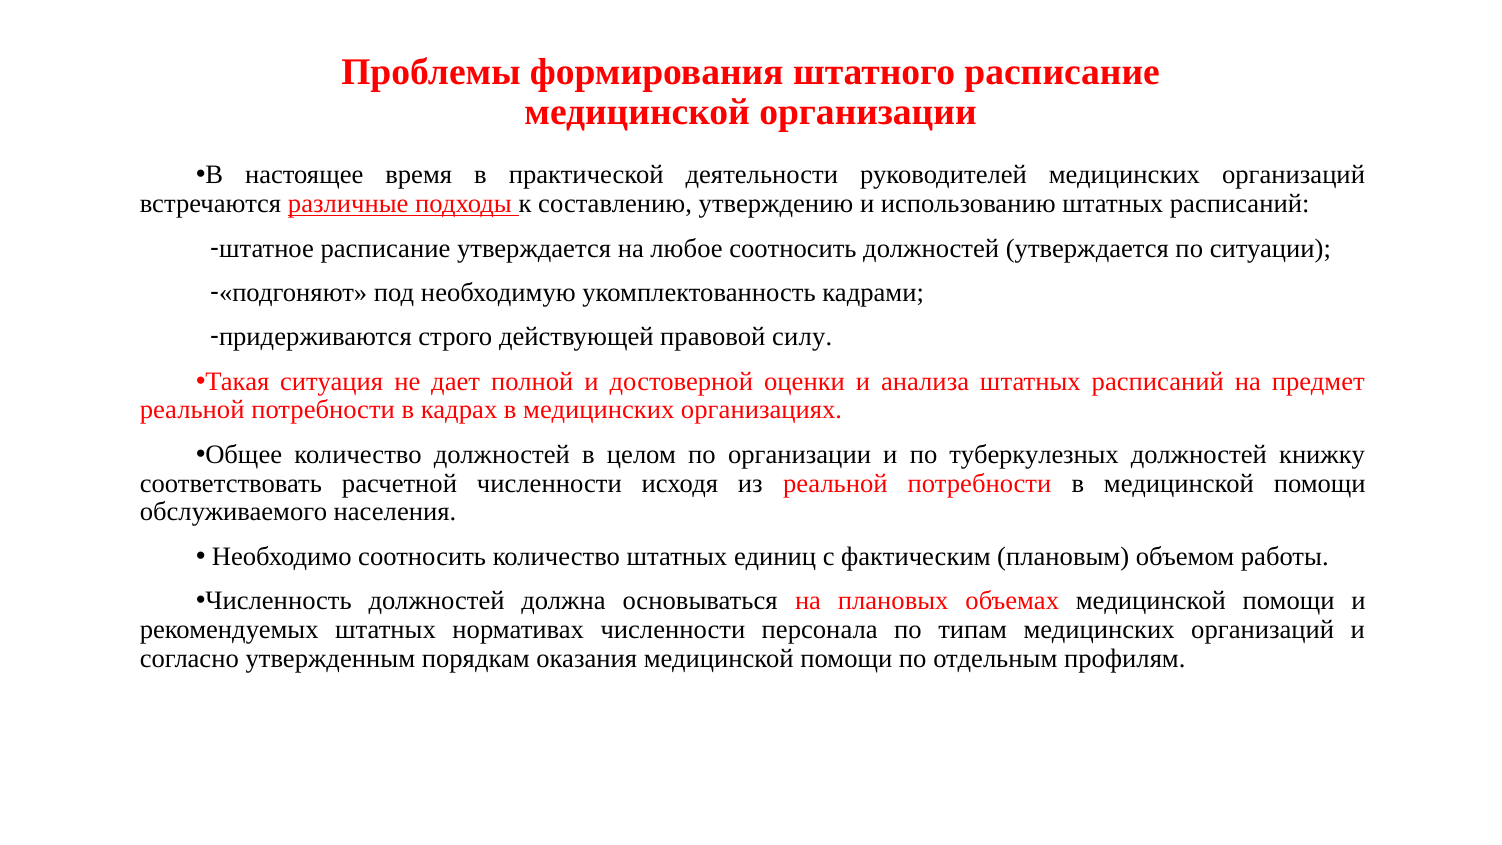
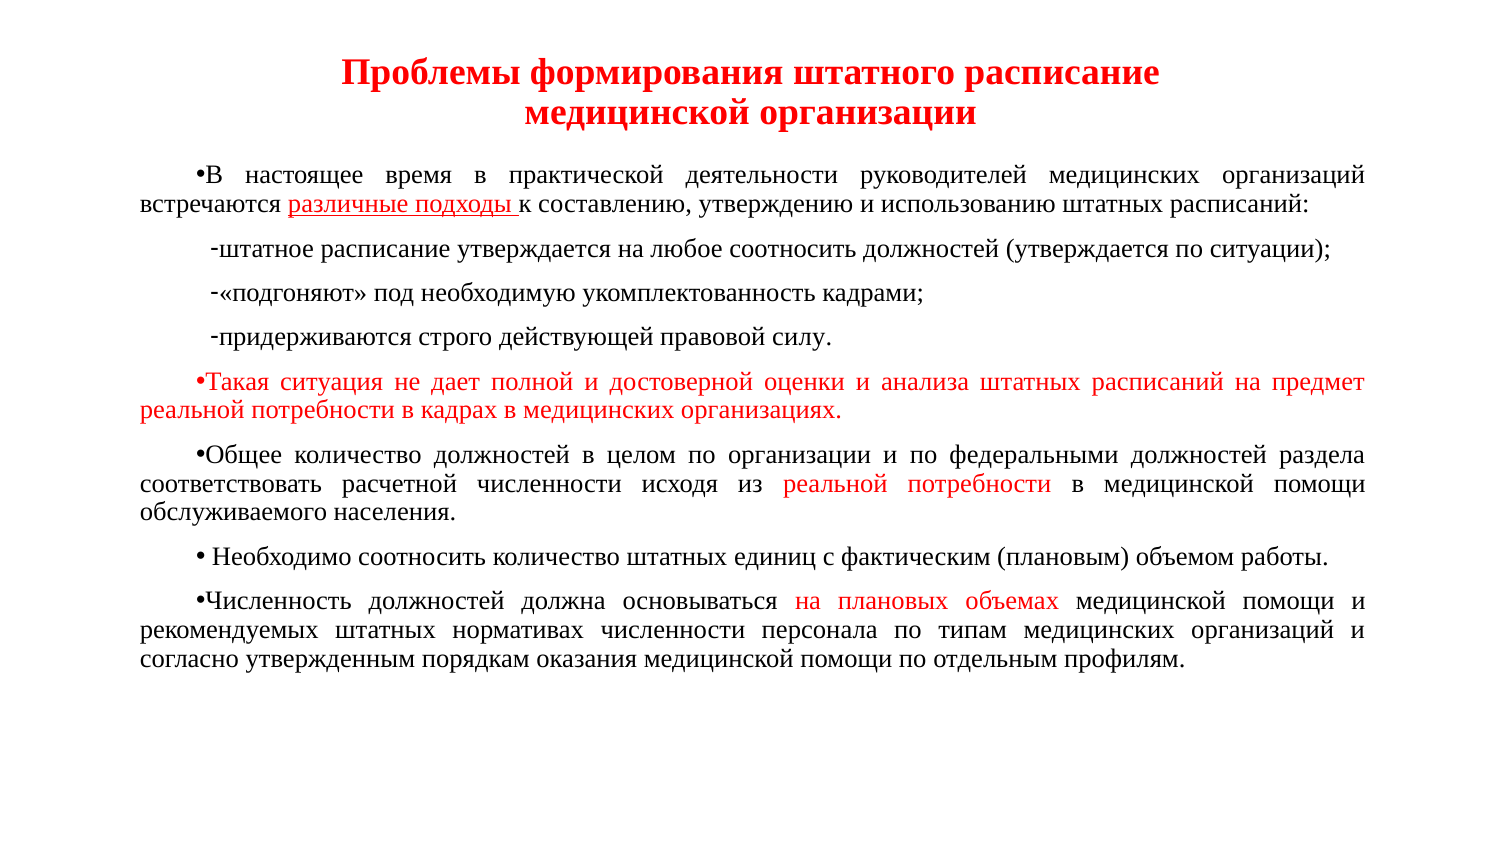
туберкулезных: туберкулезных -> федеральными (1034, 454)
книжку: книжку -> раздела (1322, 454)
